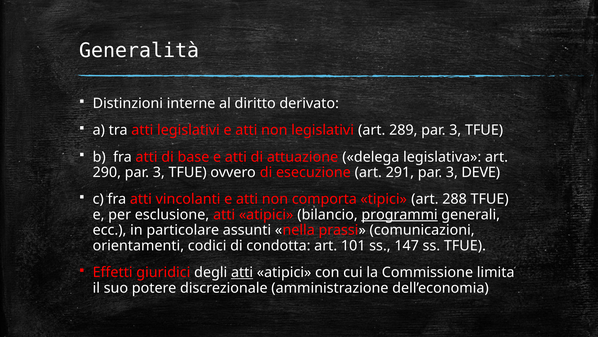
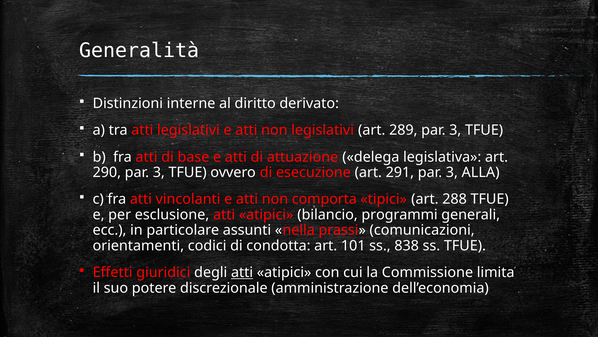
DEVE: DEVE -> ALLA (481, 172)
programmi underline: present -> none (400, 214)
147: 147 -> 838 (407, 245)
